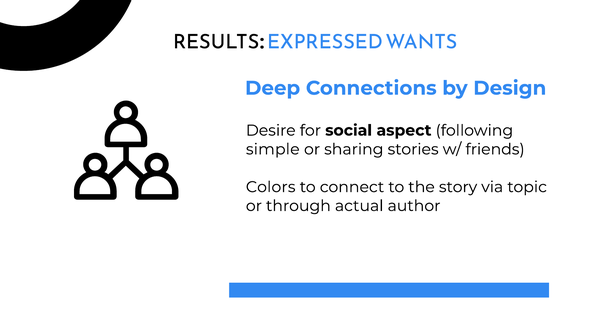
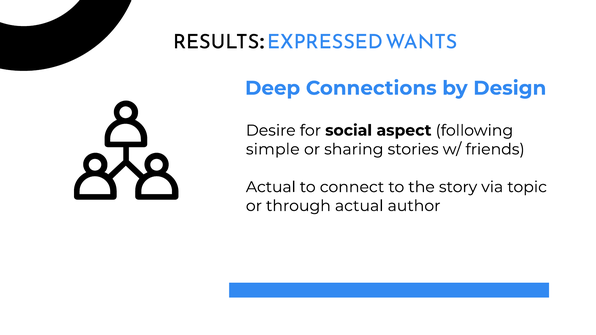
Colors: Colors -> Actual (271, 187)
